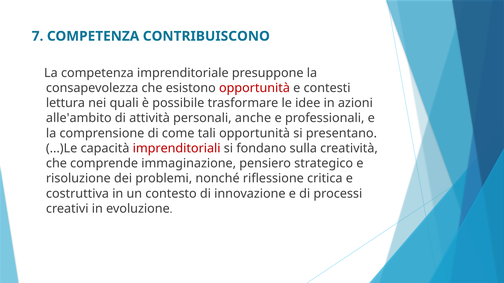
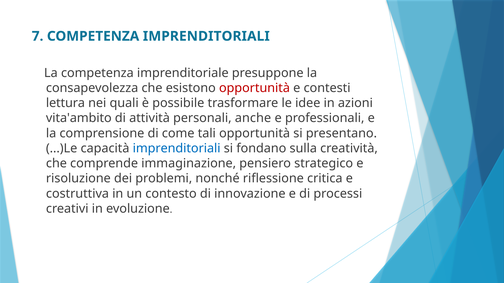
COMPETENZA CONTRIBUISCONO: CONTRIBUISCONO -> IMPRENDITORIALI (206, 36)
alle'ambito: alle'ambito -> vita'ambito (79, 118)
imprenditoriali colour: red -> blue (177, 149)
